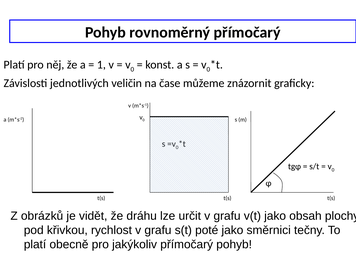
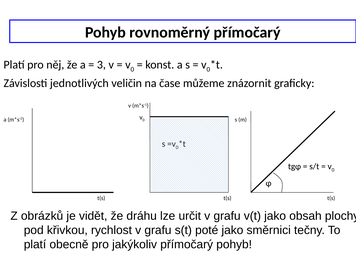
1: 1 -> 3 (101, 65)
